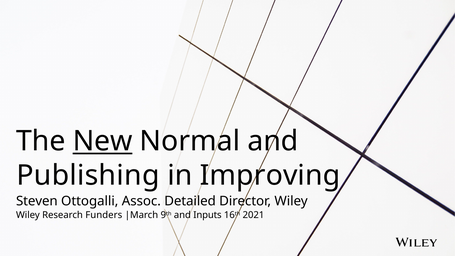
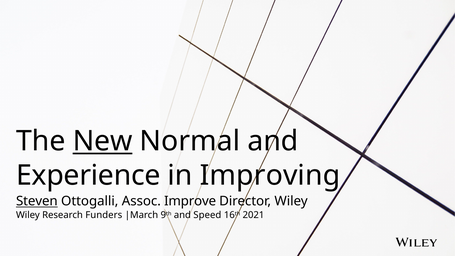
Publishing: Publishing -> Experience (88, 175)
Steven underline: none -> present (37, 201)
Detailed: Detailed -> Improve (190, 201)
Inputs: Inputs -> Speed (207, 215)
